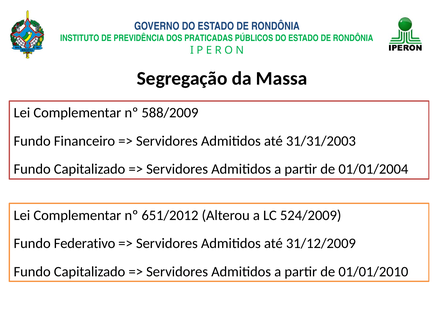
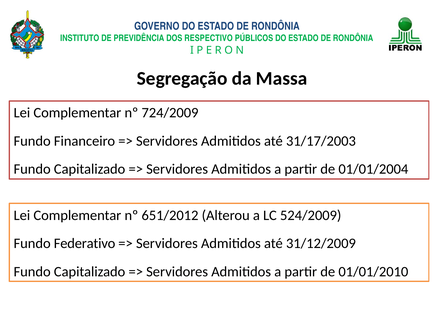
PRATICADAS: PRATICADAS -> RESPECTIVO (209, 38)
588/2009: 588/2009 -> 724/2009 (170, 113)
31/31/2003: 31/31/2003 -> 31/17/2003 (321, 141)
